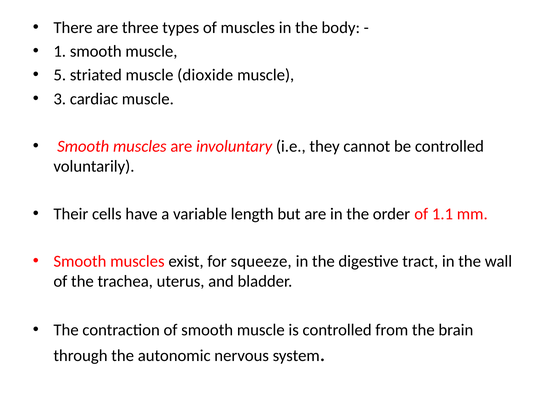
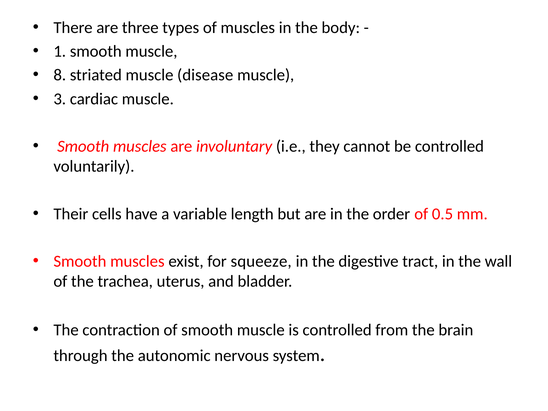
5: 5 -> 8 (60, 75)
dioxide: dioxide -> disease (205, 75)
1.1: 1.1 -> 0.5 (442, 214)
